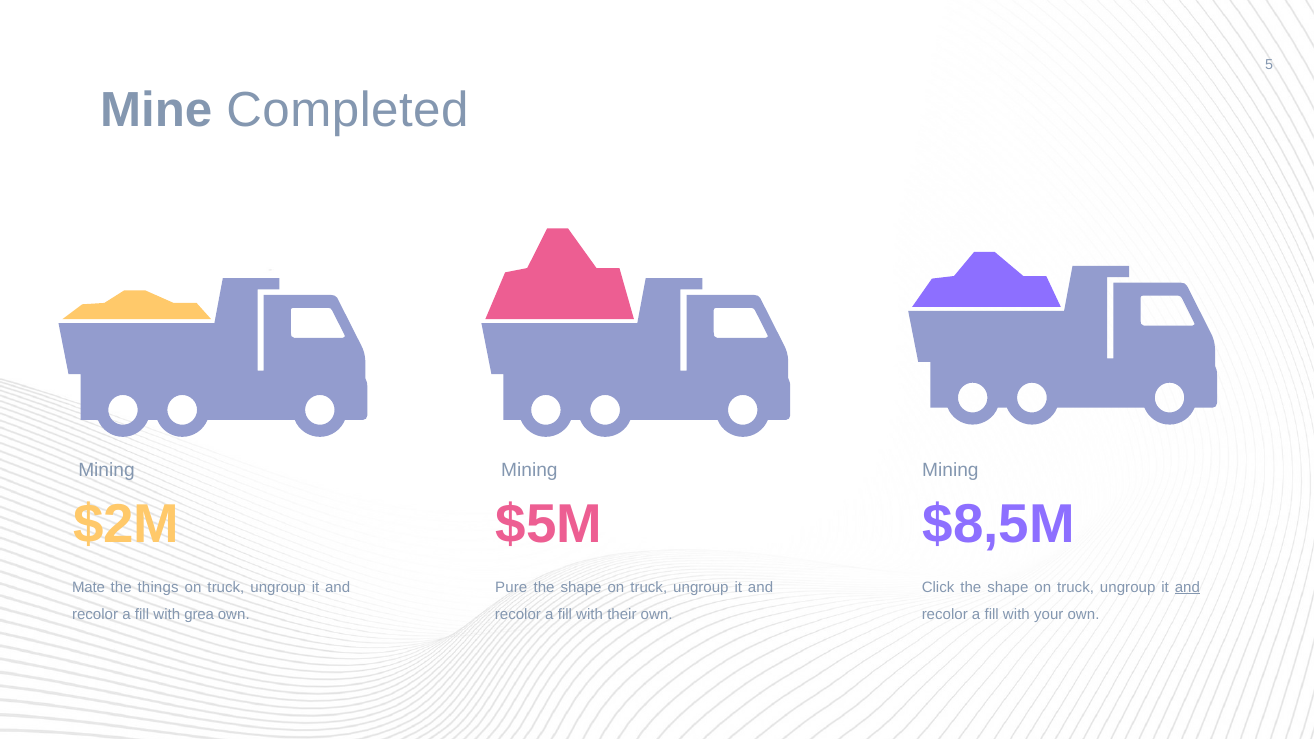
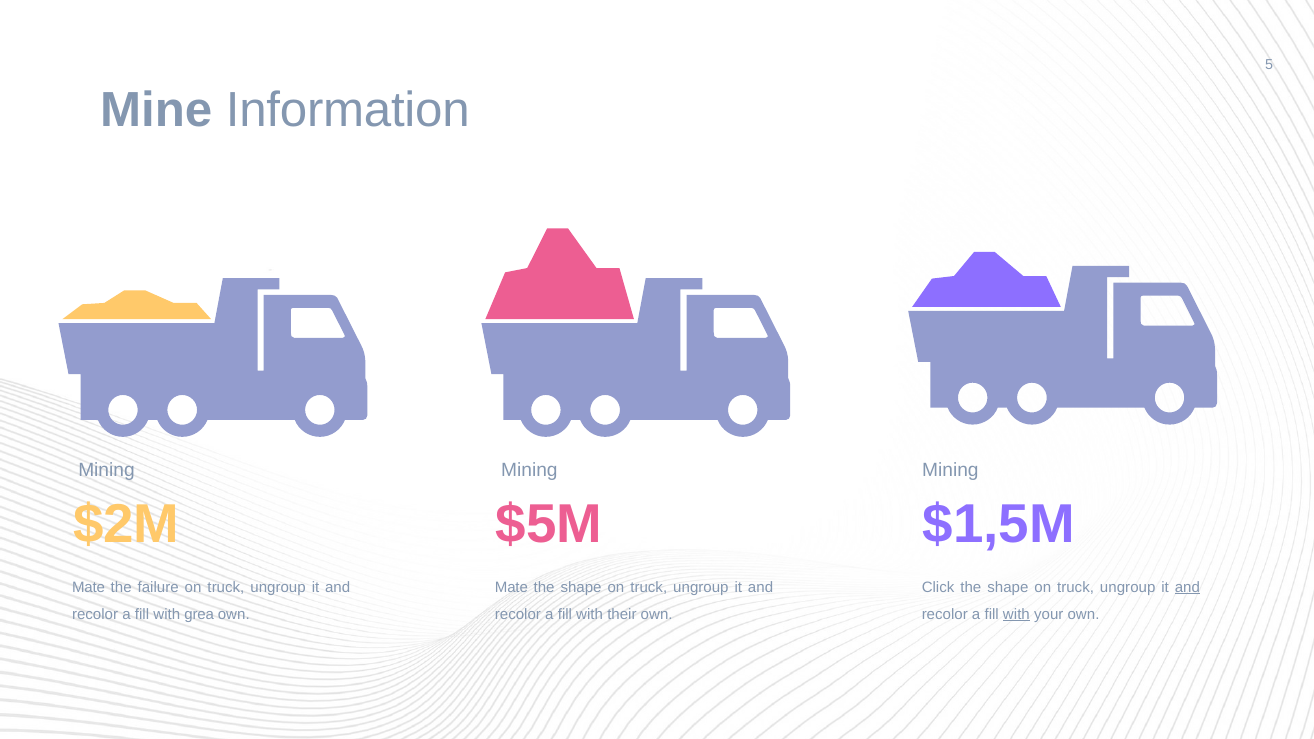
Completed: Completed -> Information (348, 110)
$8,5M: $8,5M -> $1,5M (999, 525)
things: things -> failure (158, 587)
Pure: Pure -> Mate (511, 587)
with underline: none -> present (1016, 614)
